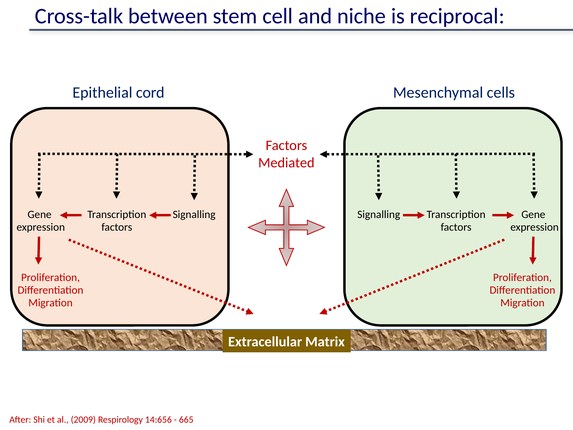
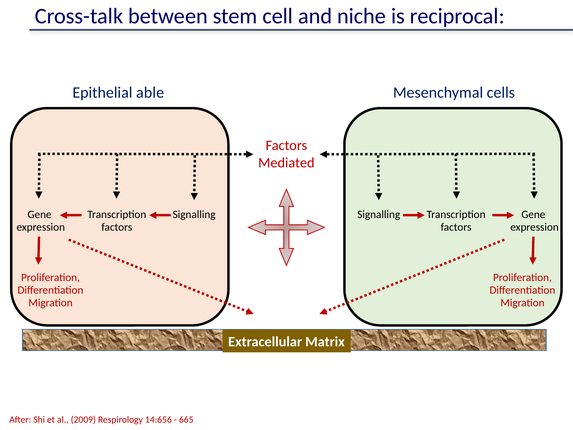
cord: cord -> able (150, 93)
